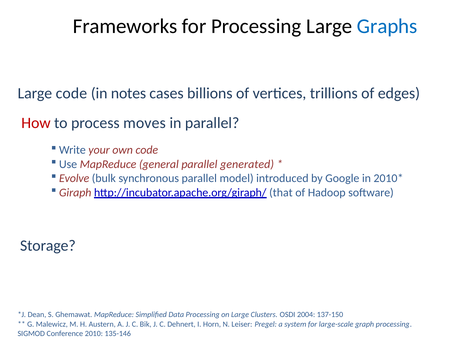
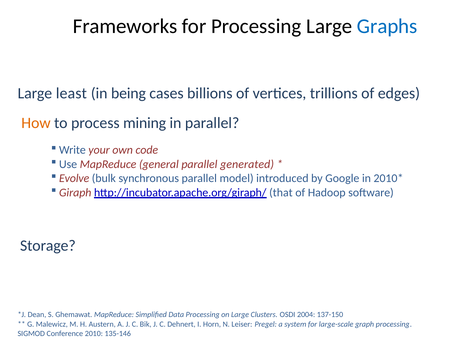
Large code: code -> least (71, 93)
notes: notes -> being (128, 93)
How colour: red -> orange (36, 123)
moves: moves -> mining (145, 123)
